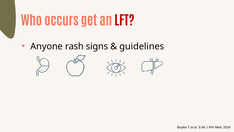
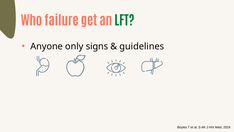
occurs: occurs -> failure (61, 21)
LFT colour: red -> green (124, 21)
rash: rash -> only (74, 46)
